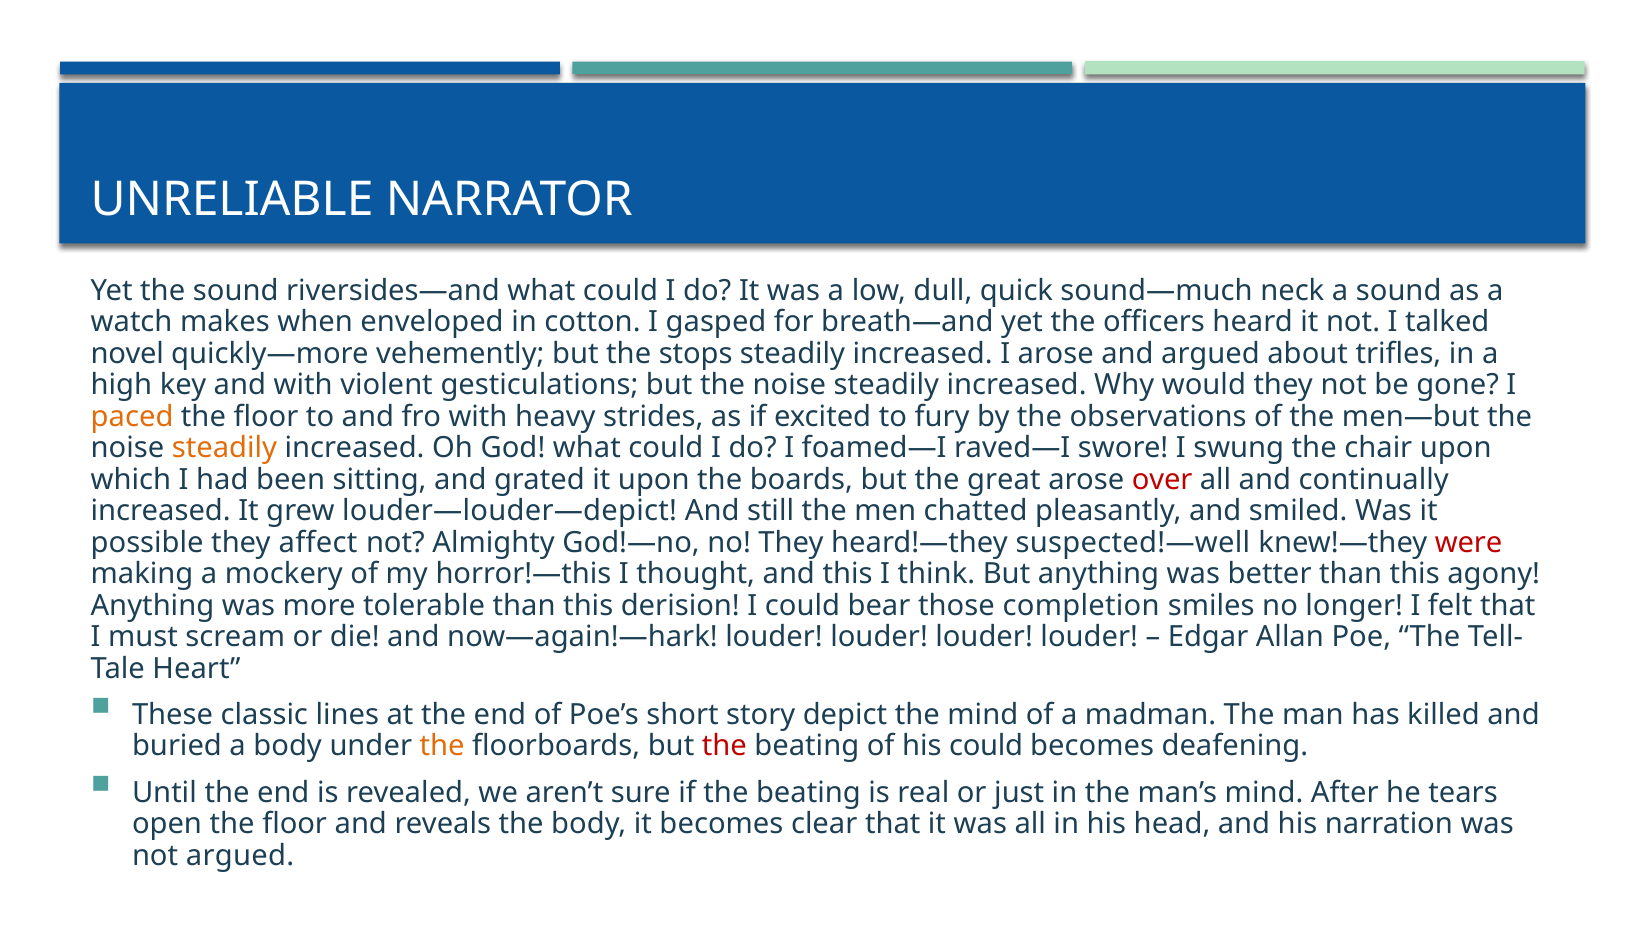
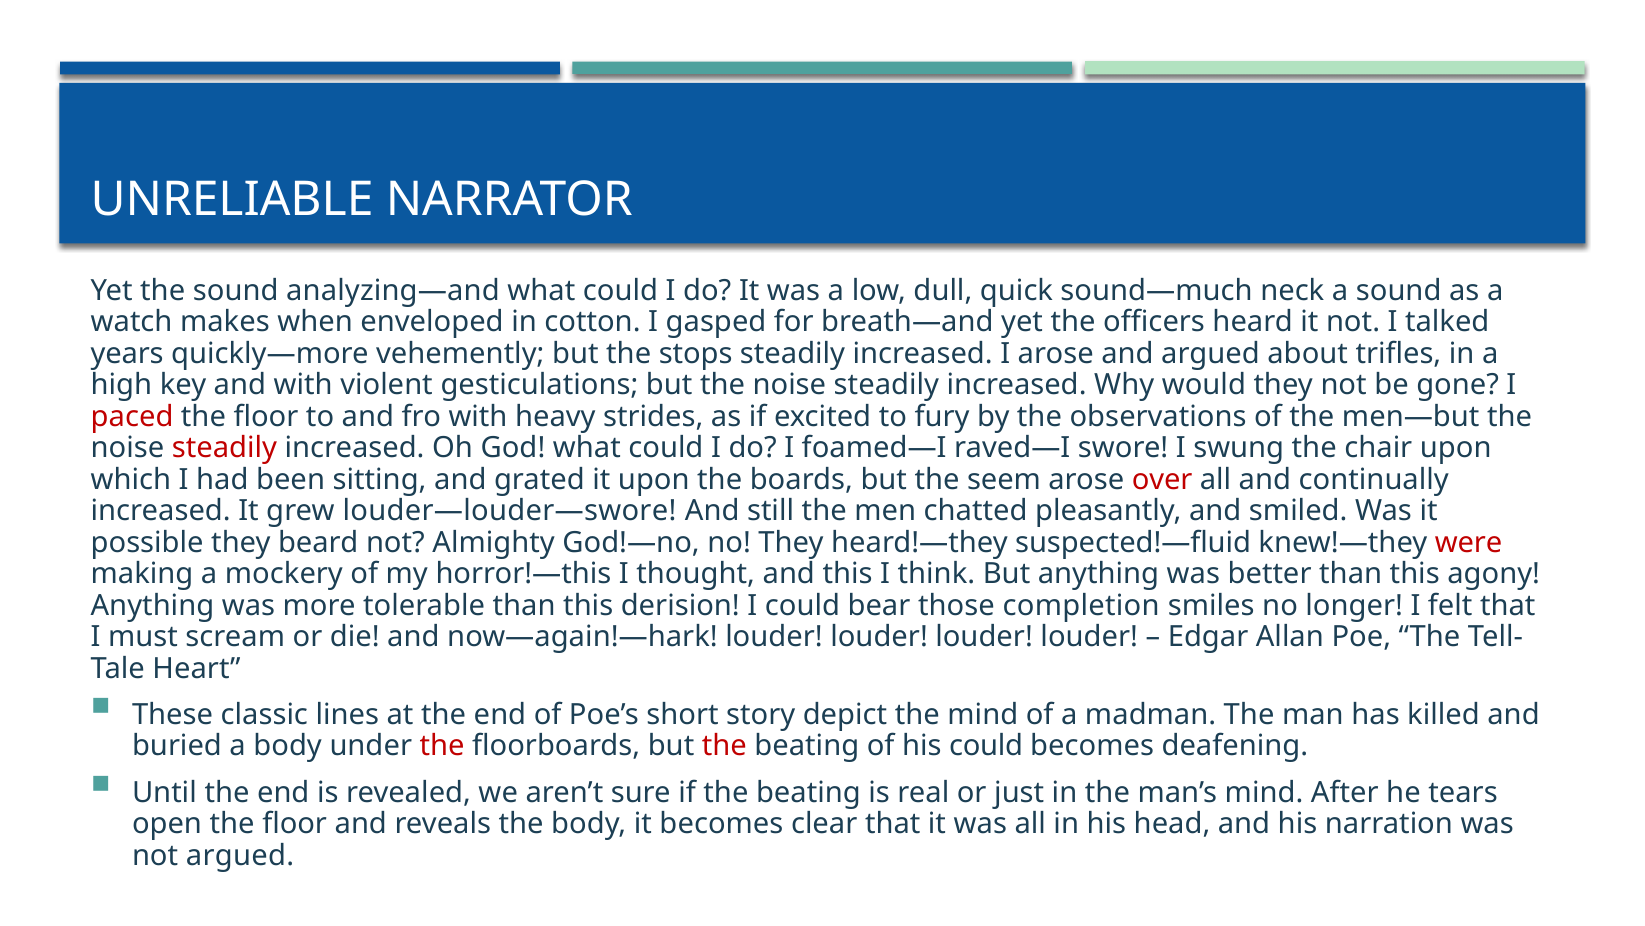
riversides—and: riversides—and -> analyzing—and (393, 290)
novel: novel -> years (127, 353)
paced colour: orange -> red (132, 416)
steadily colour: orange -> red (224, 448)
great: great -> seem (1004, 479)
louder—louder—depict: louder—louder—depict -> louder—louder—swore (510, 511)
affect: affect -> beard (318, 542)
suspected!—well: suspected!—well -> suspected!—fluid (1133, 542)
the colour: orange -> red (442, 746)
